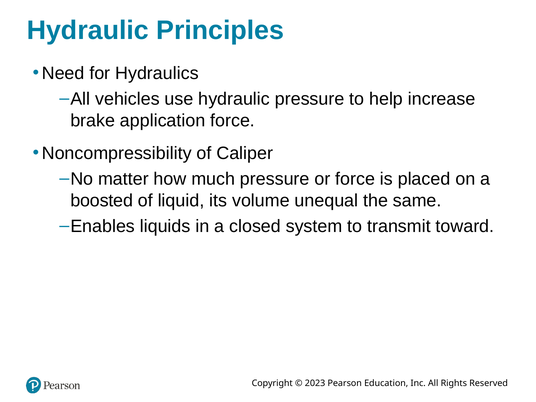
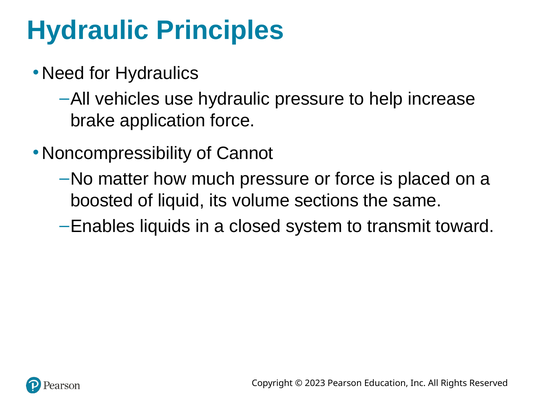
Caliper: Caliper -> Cannot (245, 153)
unequal: unequal -> sections (326, 200)
